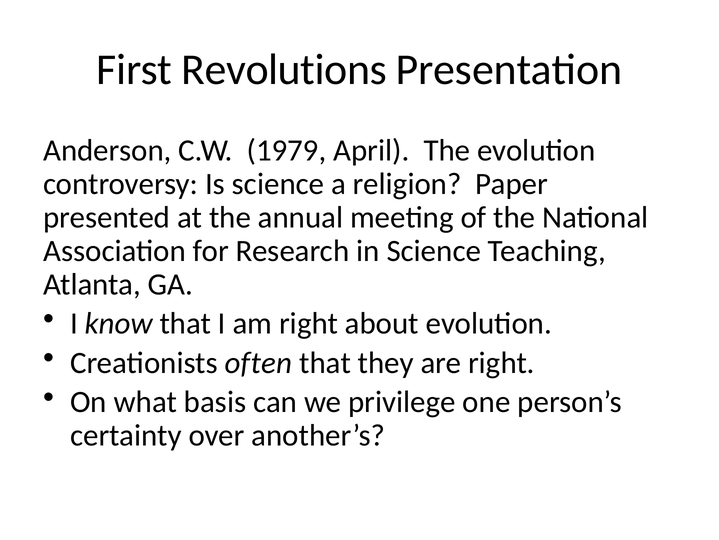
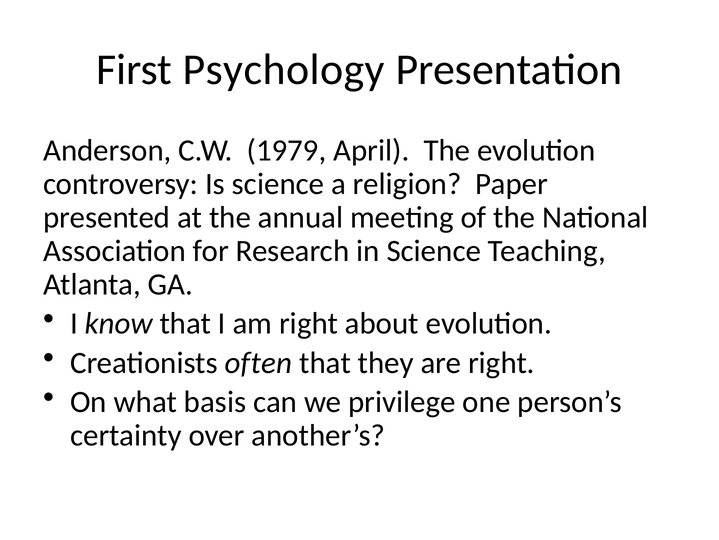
Revolutions: Revolutions -> Psychology (284, 70)
